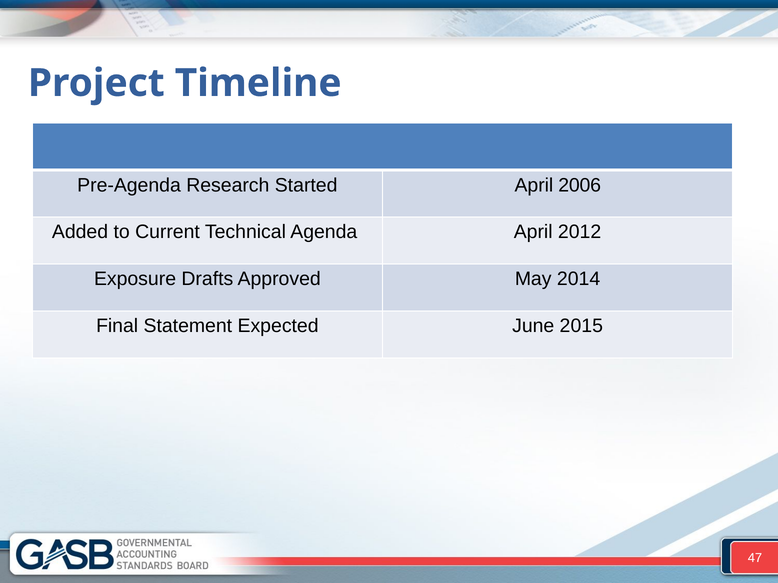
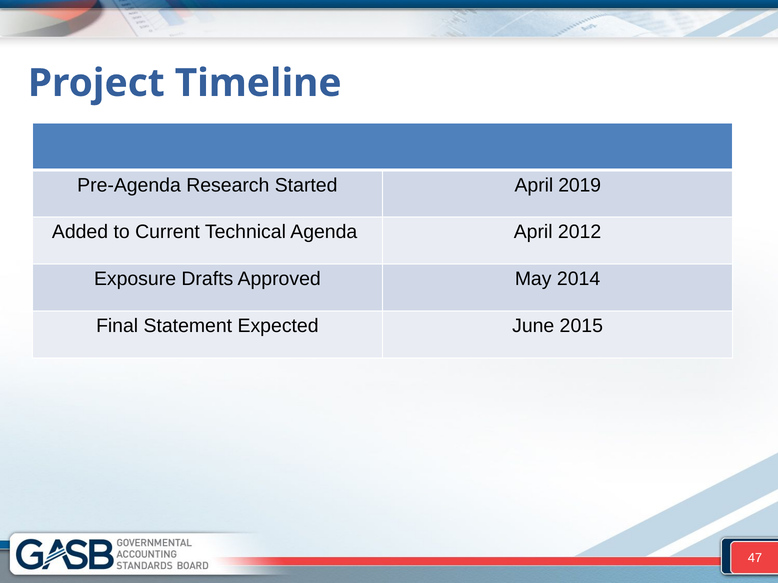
2006: 2006 -> 2019 (580, 185)
